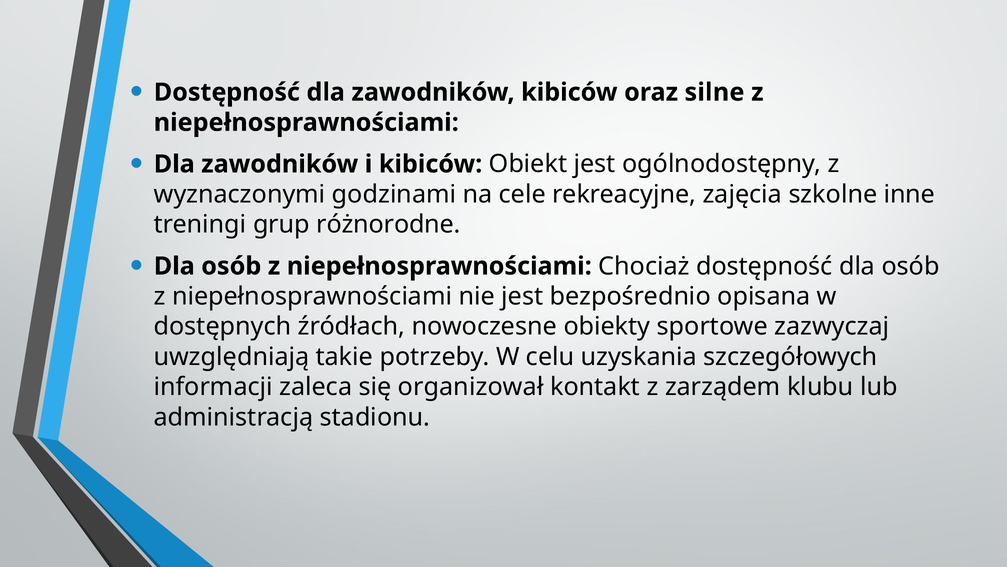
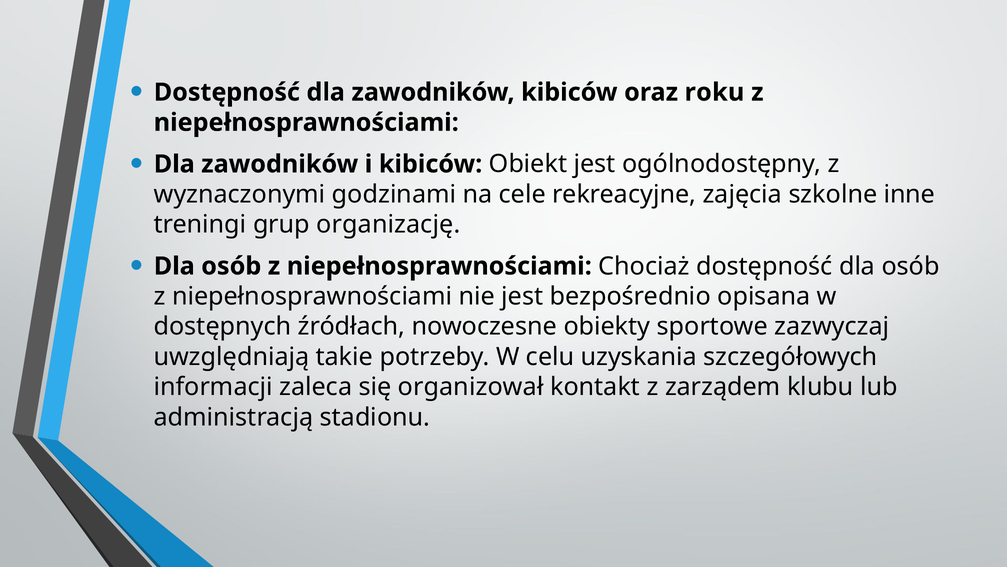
silne: silne -> roku (714, 92)
różnorodne: różnorodne -> organizację (388, 224)
